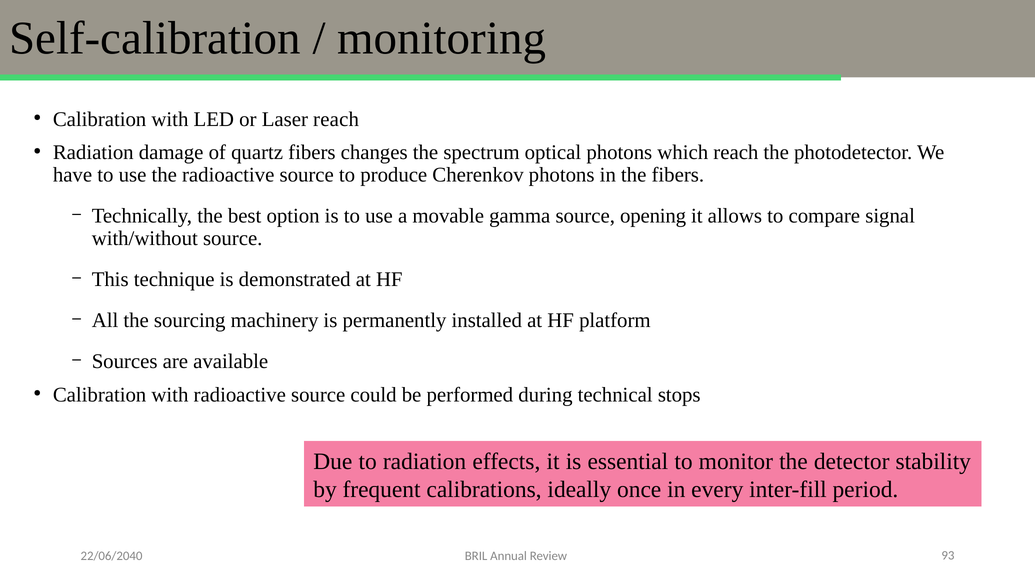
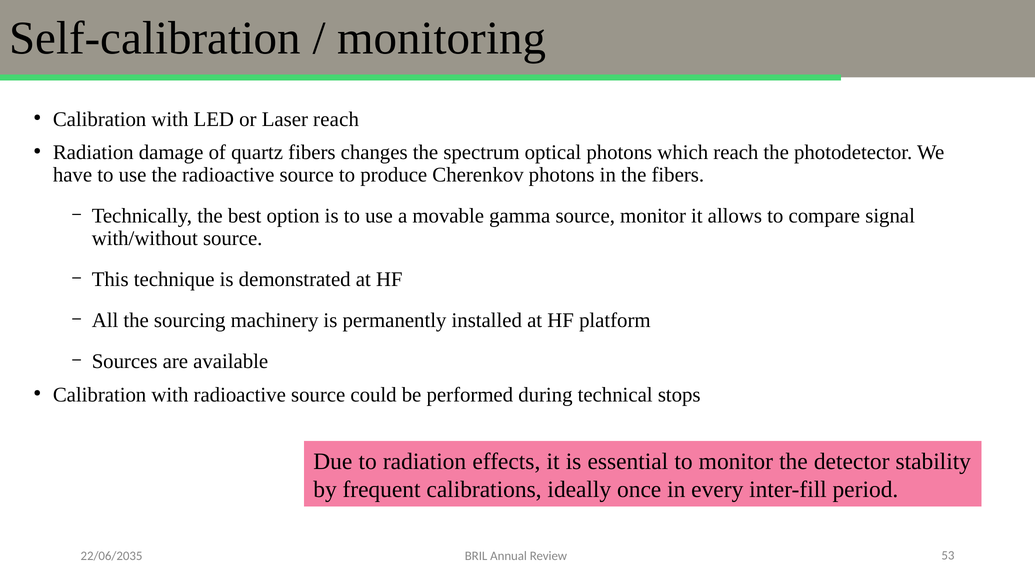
source opening: opening -> monitor (653, 216)
22/06/2040: 22/06/2040 -> 22/06/2035 (111, 556)
93: 93 -> 53 (948, 556)
